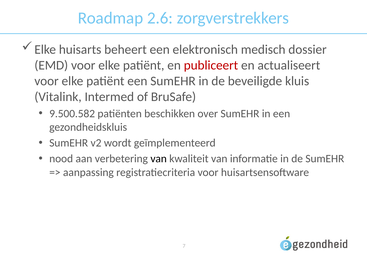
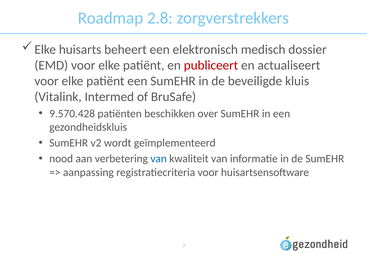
2.6: 2.6 -> 2.8 (160, 18)
9.500.582: 9.500.582 -> 9.570.428 (72, 114)
van colour: black -> blue (159, 159)
